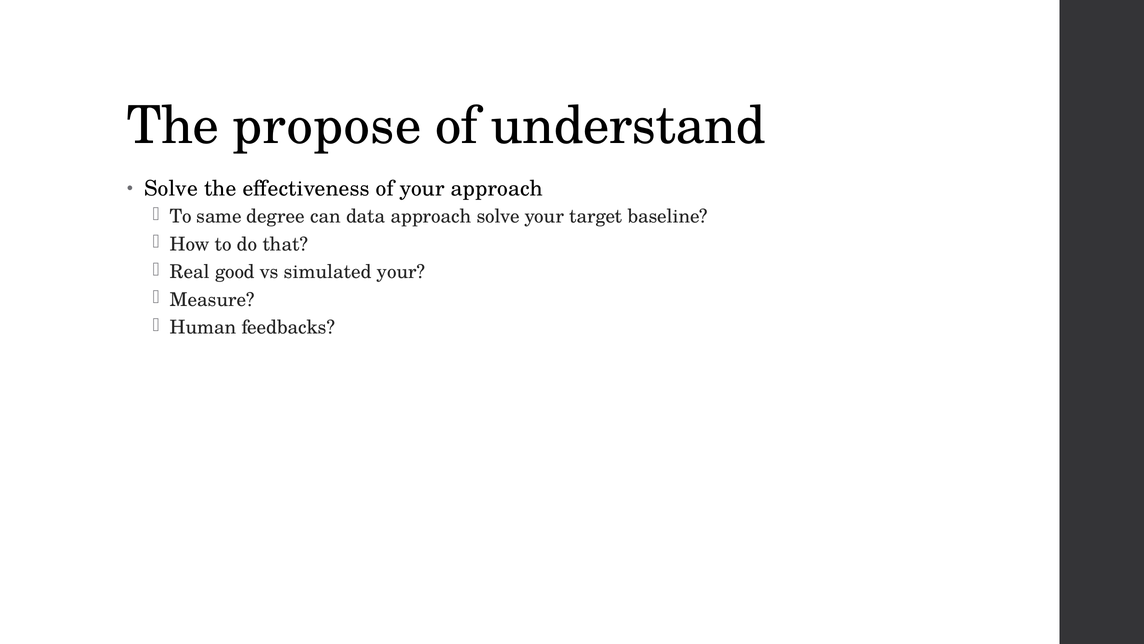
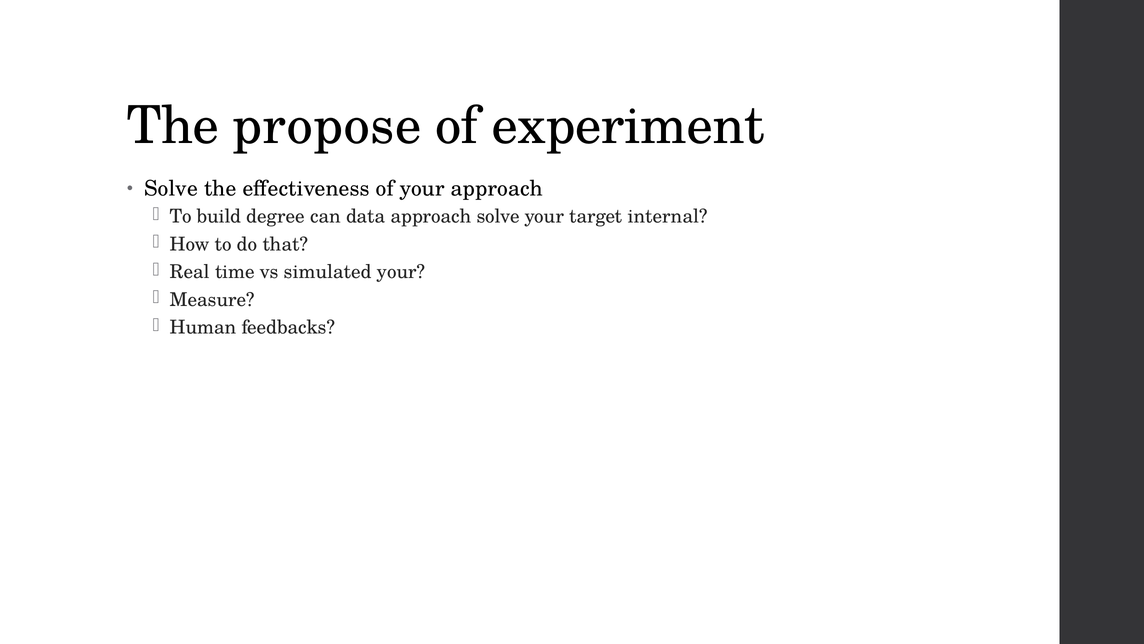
understand: understand -> experiment (628, 126)
same: same -> build (219, 216)
baseline: baseline -> internal (668, 216)
good: good -> time (235, 272)
